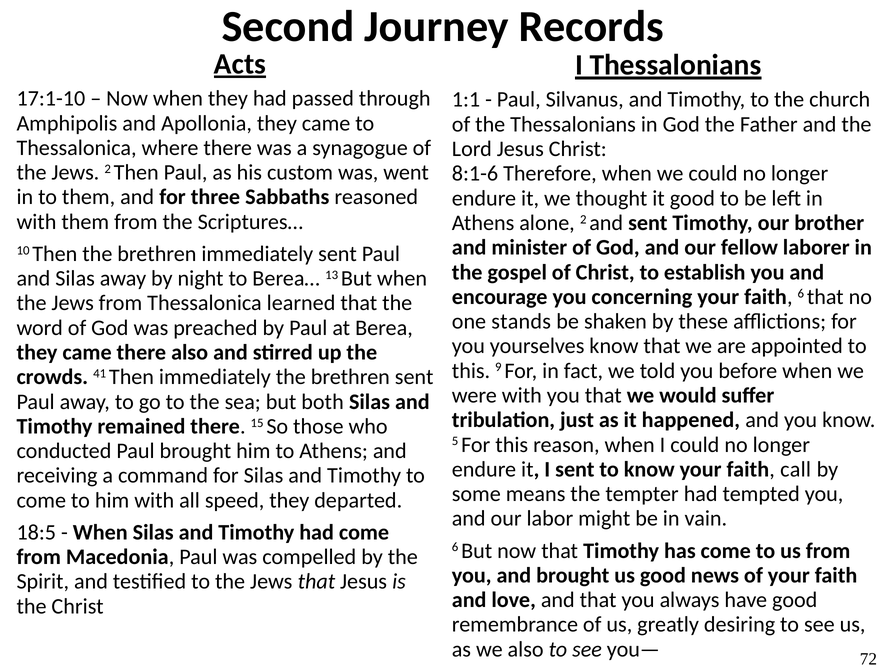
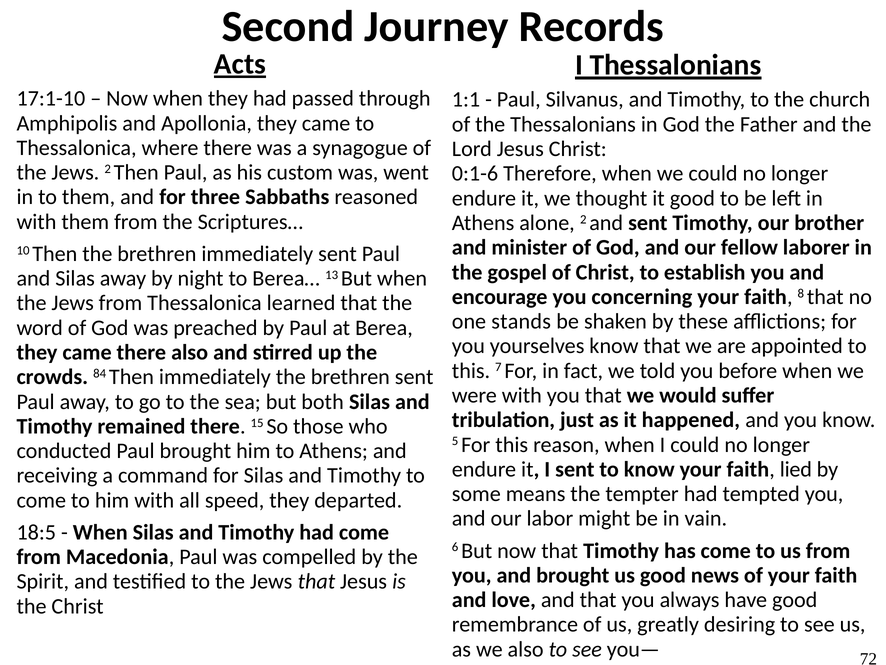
8:1-6: 8:1-6 -> 0:1-6 (475, 173)
faith 6: 6 -> 8 (801, 293)
9: 9 -> 7 (498, 367)
41: 41 -> 84 (100, 373)
call: call -> lied (796, 469)
